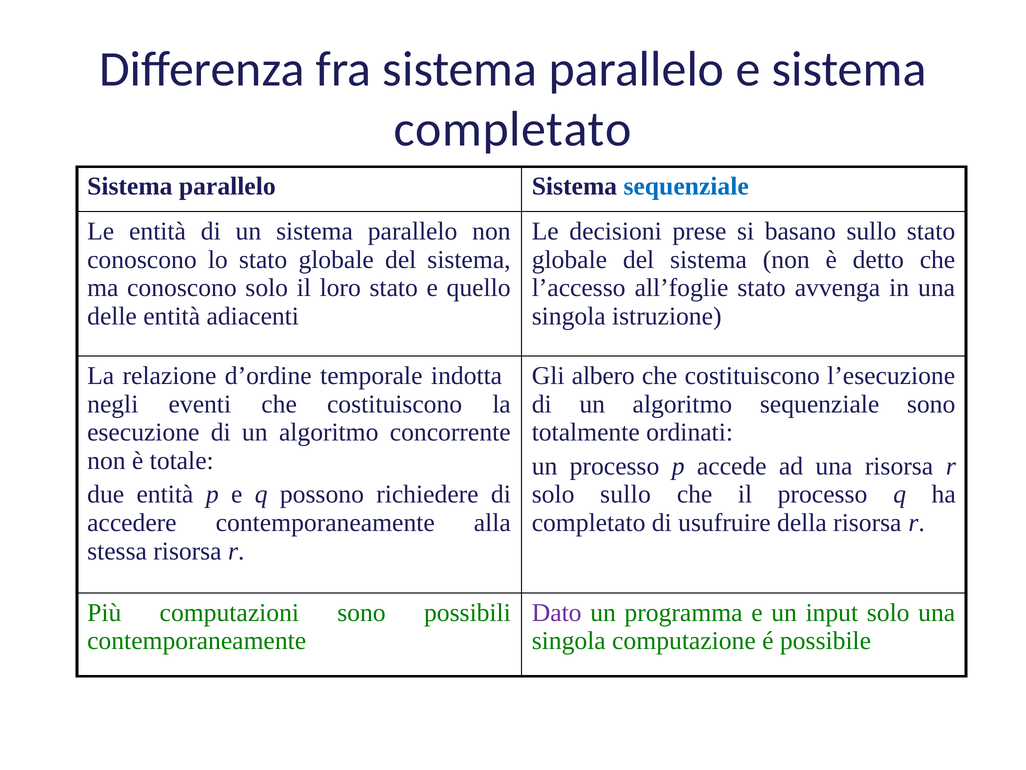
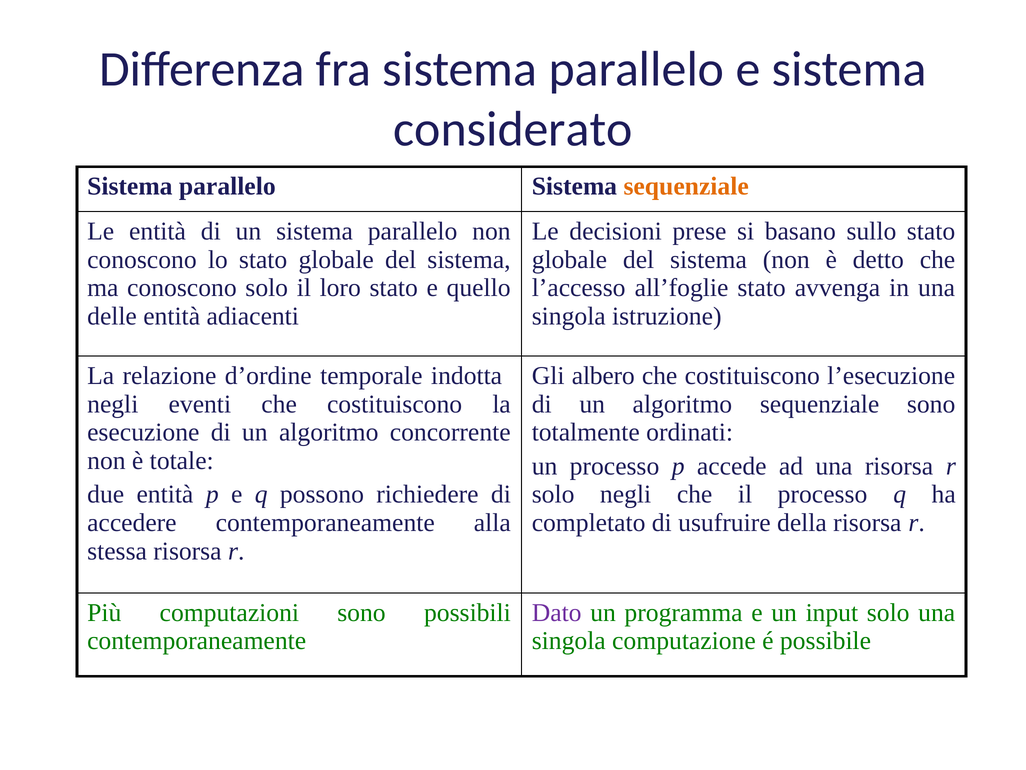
completato: completato -> considerato (513, 129)
sequenziale colour: blue -> orange (686, 186)
solo sullo: sullo -> negli (626, 494)
